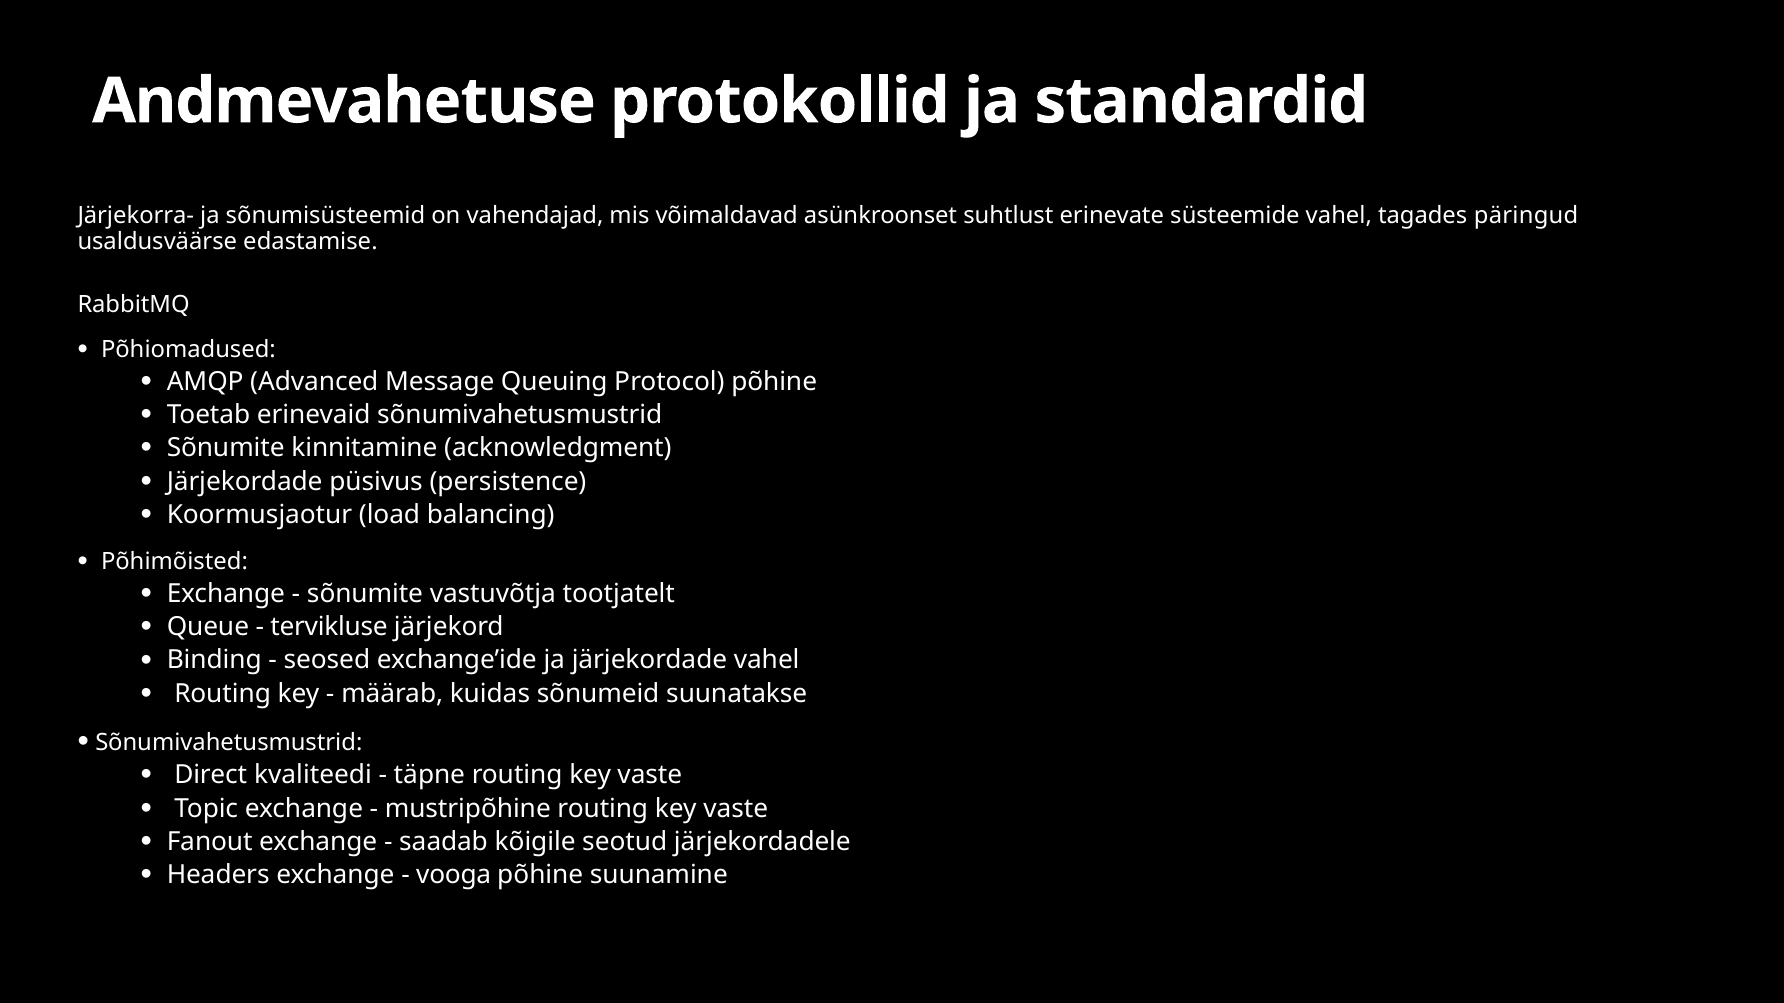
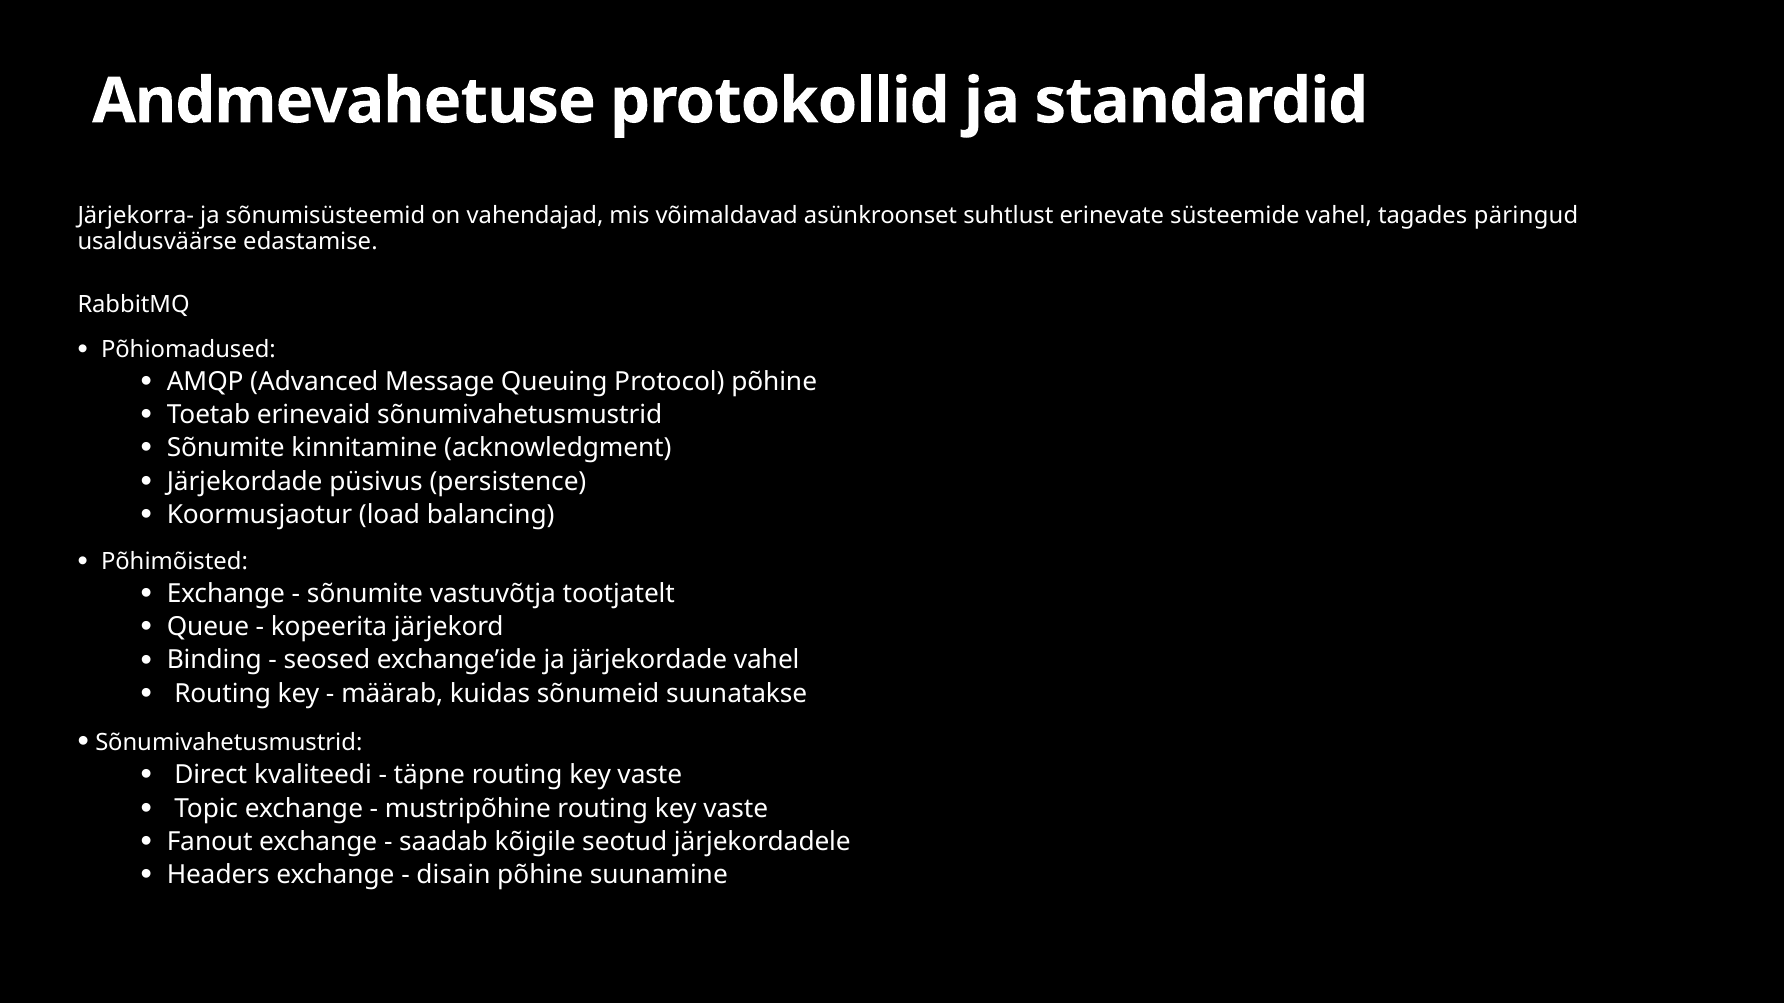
tervikluse: tervikluse -> kopeerita (329, 627)
vooga: vooga -> disain (453, 876)
